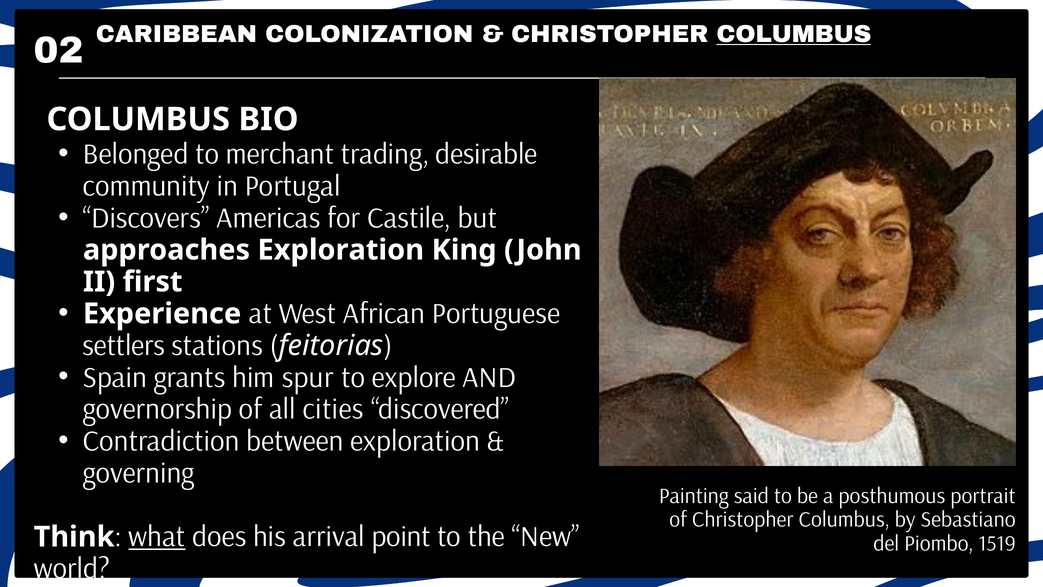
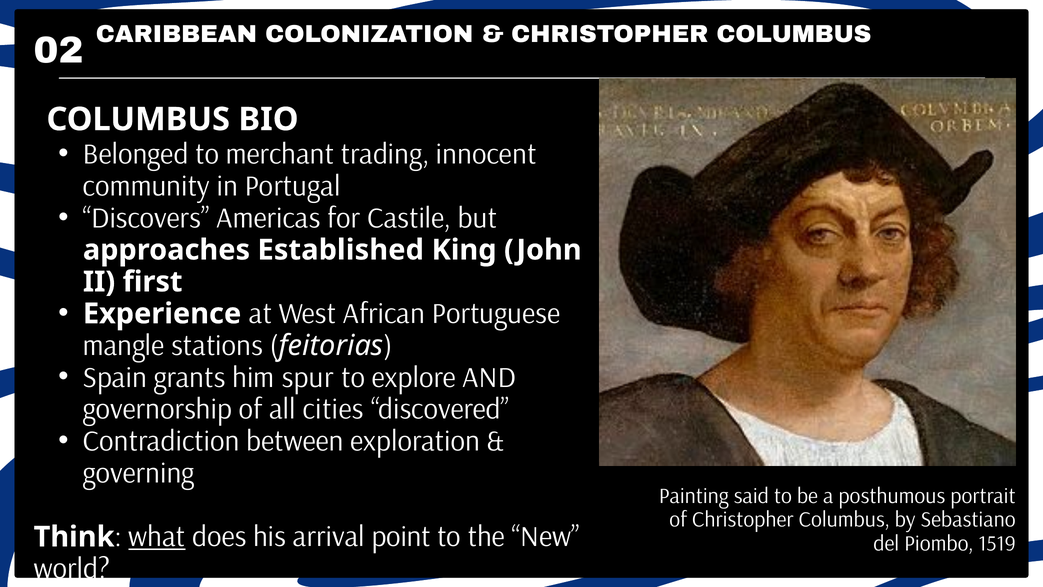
COLUMBUS underline: present -> none (794, 34)
desirable: desirable -> innocent (486, 154)
approaches Exploration: Exploration -> Established (341, 250)
settlers: settlers -> mangle (124, 345)
